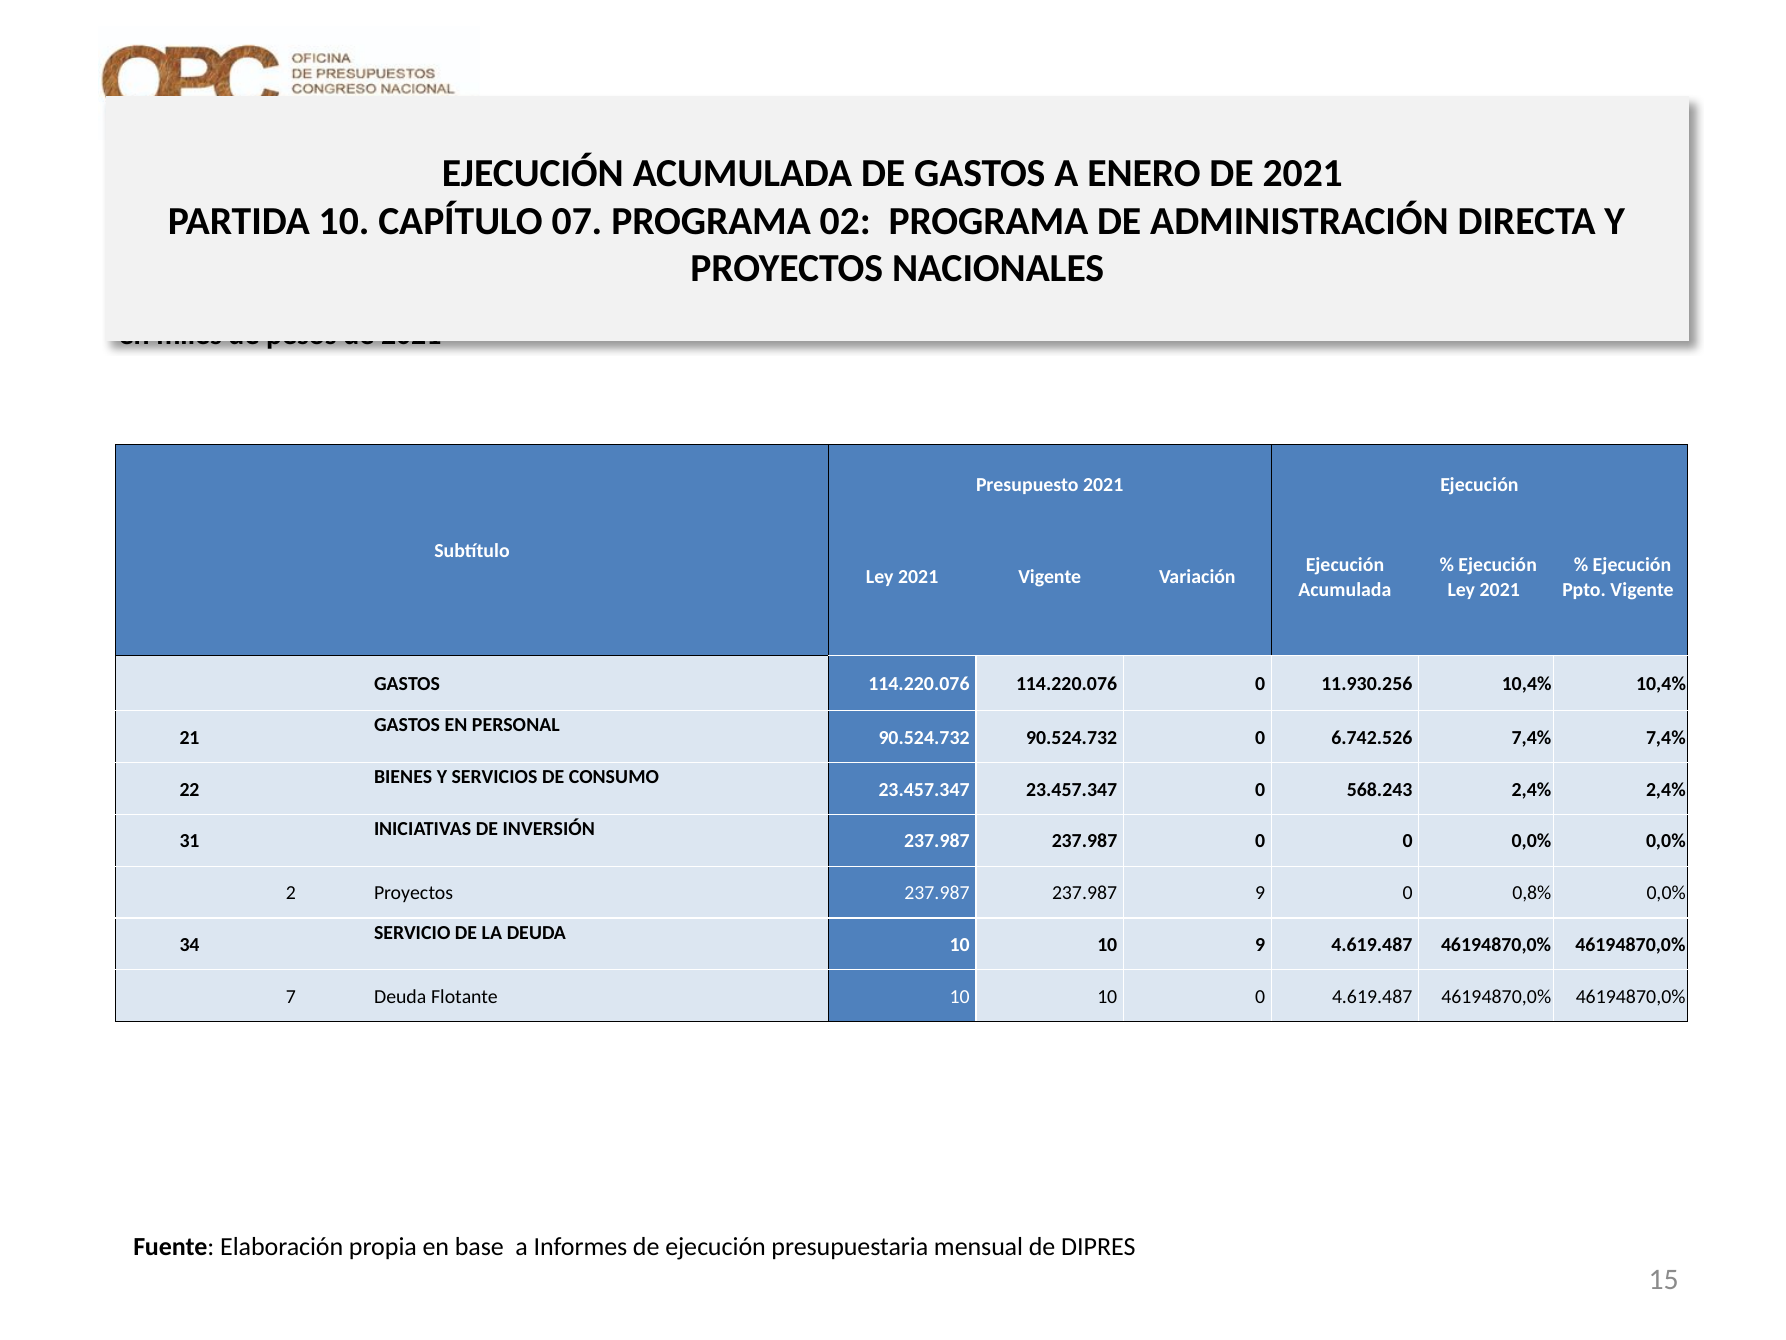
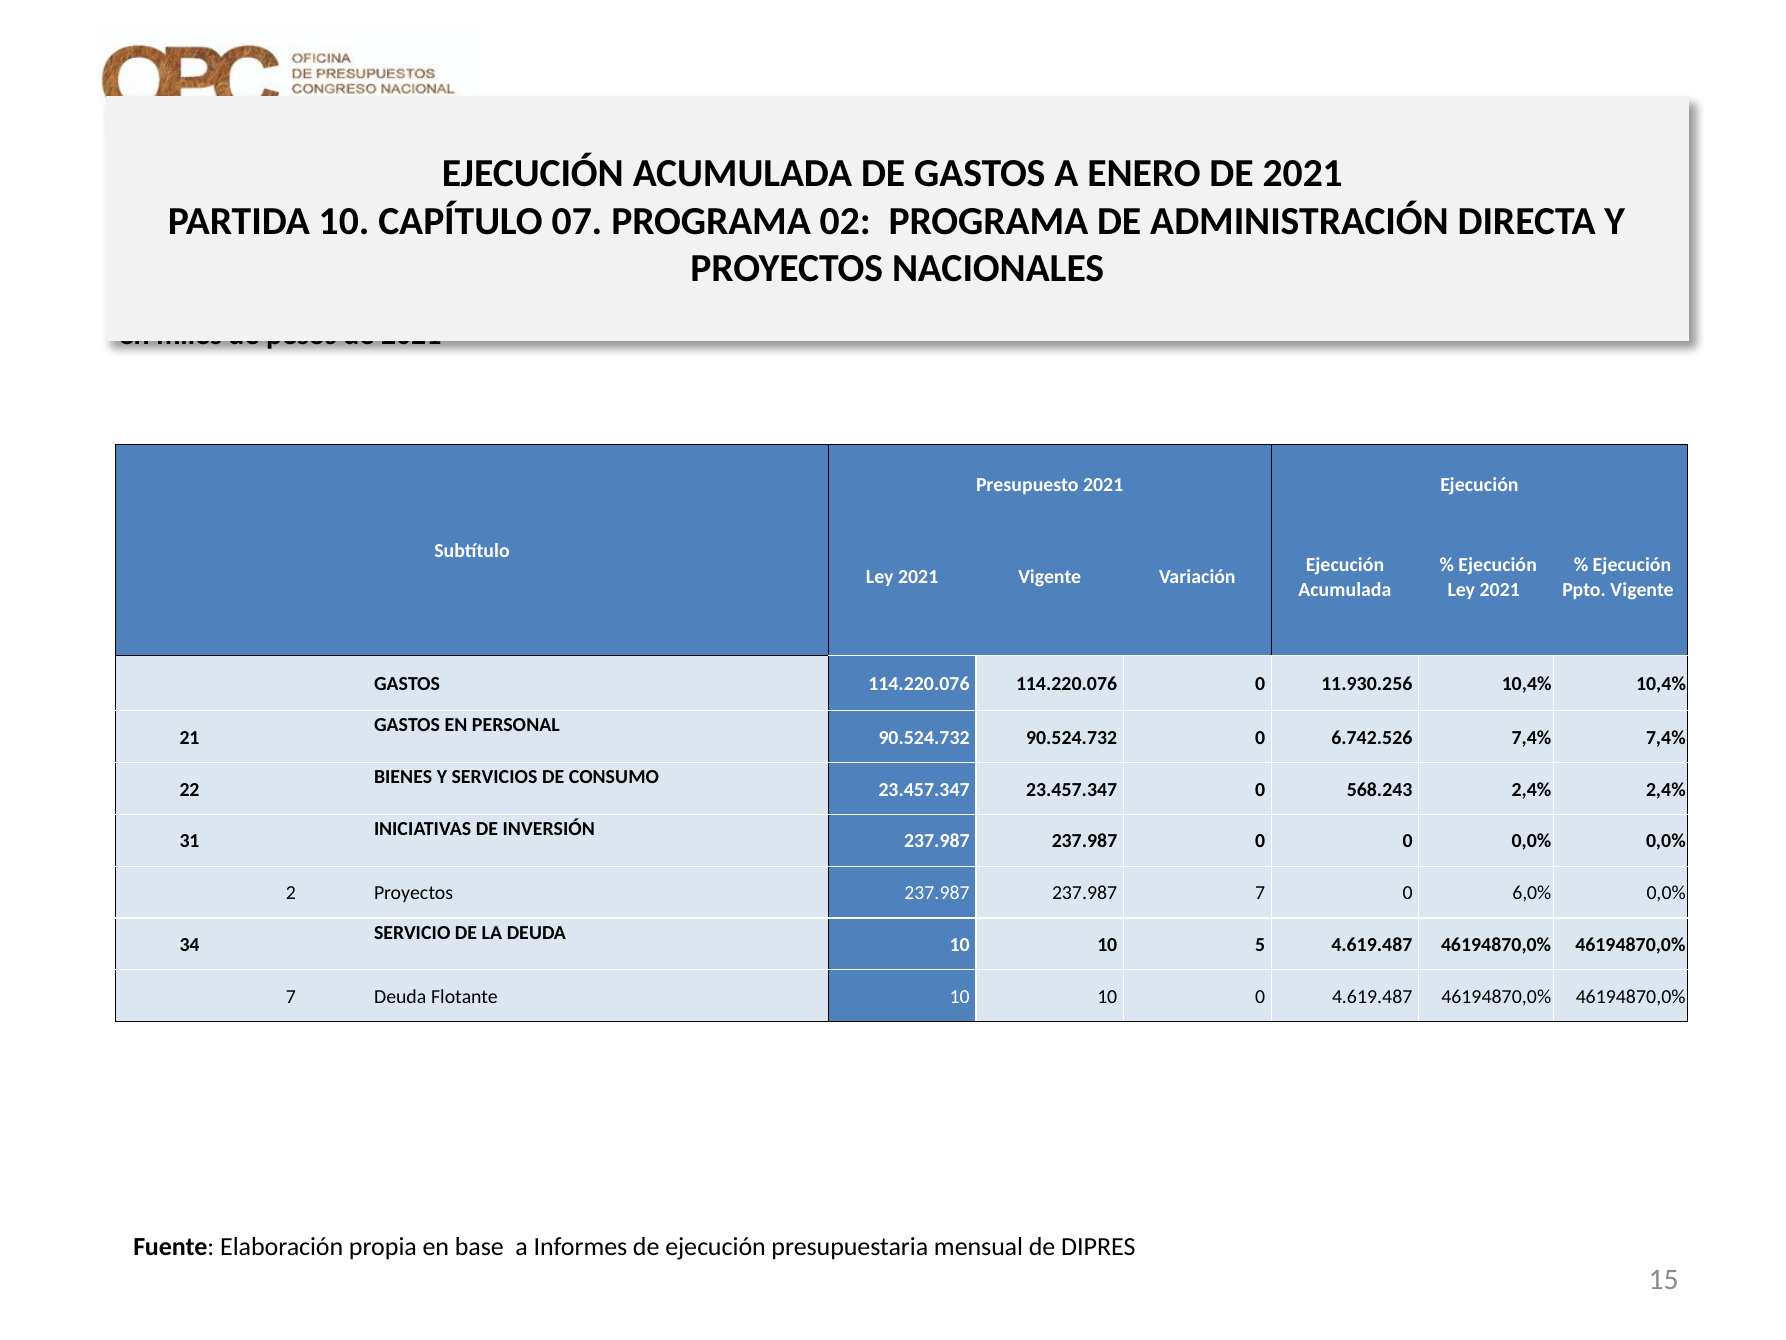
237.987 9: 9 -> 7 (1260, 893)
0,8%: 0,8% -> 6,0% (1532, 893)
10 9: 9 -> 5 (1260, 945)
